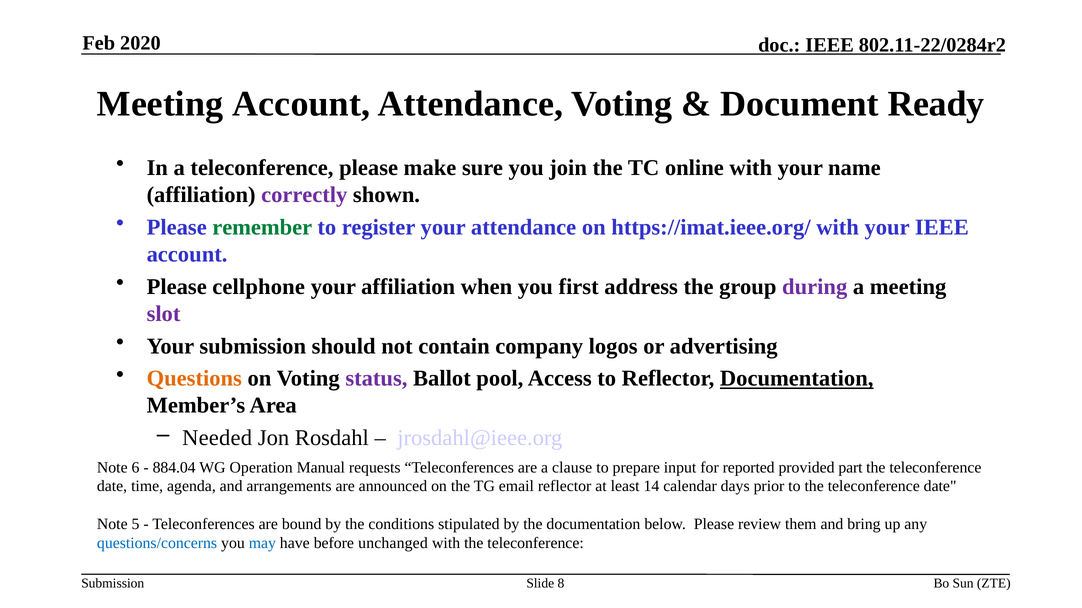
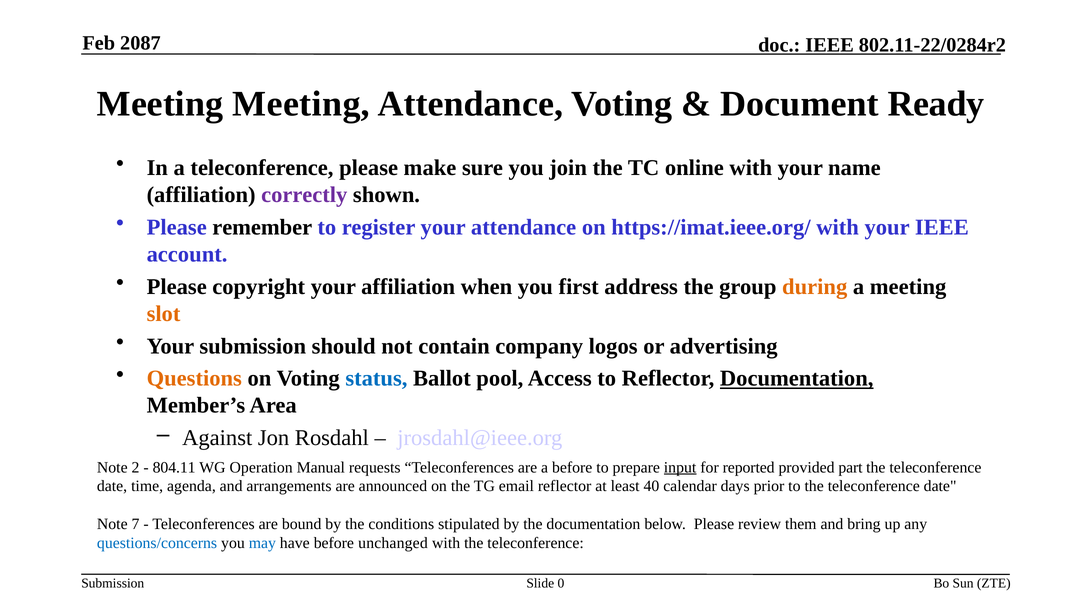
2020: 2020 -> 2087 (140, 43)
Meeting Account: Account -> Meeting (301, 104)
remember colour: green -> black (262, 227)
cellphone: cellphone -> copyright (259, 287)
during colour: purple -> orange (815, 287)
slot colour: purple -> orange (164, 314)
status colour: purple -> blue (376, 379)
Needed: Needed -> Against (217, 438)
6: 6 -> 2 (136, 468)
884.04: 884.04 -> 804.11 (174, 468)
a clause: clause -> before (572, 468)
input underline: none -> present (680, 468)
14: 14 -> 40 (651, 487)
5: 5 -> 7 (136, 525)
8: 8 -> 0 (561, 584)
